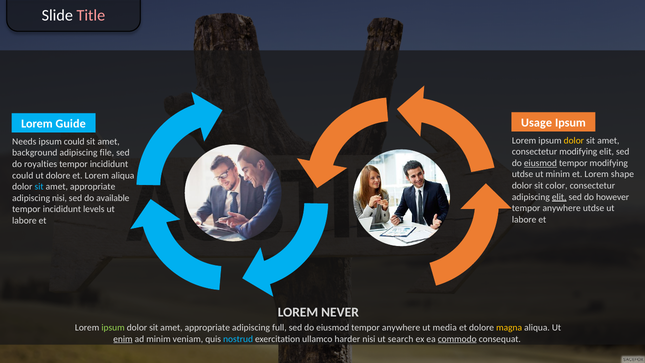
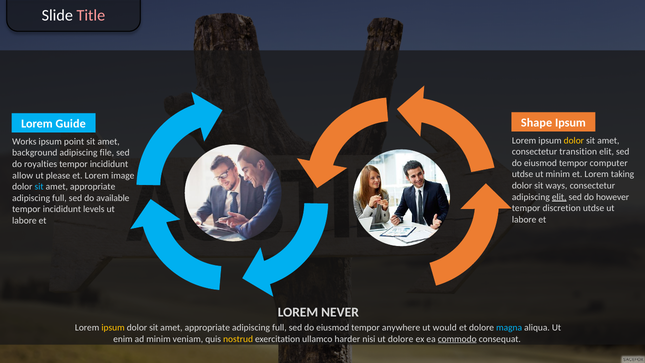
Usage: Usage -> Shape (537, 123)
Needs: Needs -> Works (24, 141)
ipsum could: could -> point (74, 141)
consectetur modifying: modifying -> transition (578, 152)
eiusmod underline: present -> none (540, 163)
tempor modifying: modifying -> computer (609, 163)
shape: shape -> taking (623, 174)
could: could -> allow (23, 175)
ut dolore: dolore -> please (58, 175)
Lorem aliqua: aliqua -> image (123, 175)
color: color -> ways (557, 186)
nisi: nisi -> full (59, 198)
anywhere: anywhere -> discretion (562, 208)
ipsum colour: light green -> yellow (113, 327)
media: media -> would (445, 327)
magna colour: yellow -> light blue (509, 327)
enim underline: present -> none (123, 339)
nostrud colour: light blue -> yellow (238, 339)
ut search: search -> dolore (401, 339)
